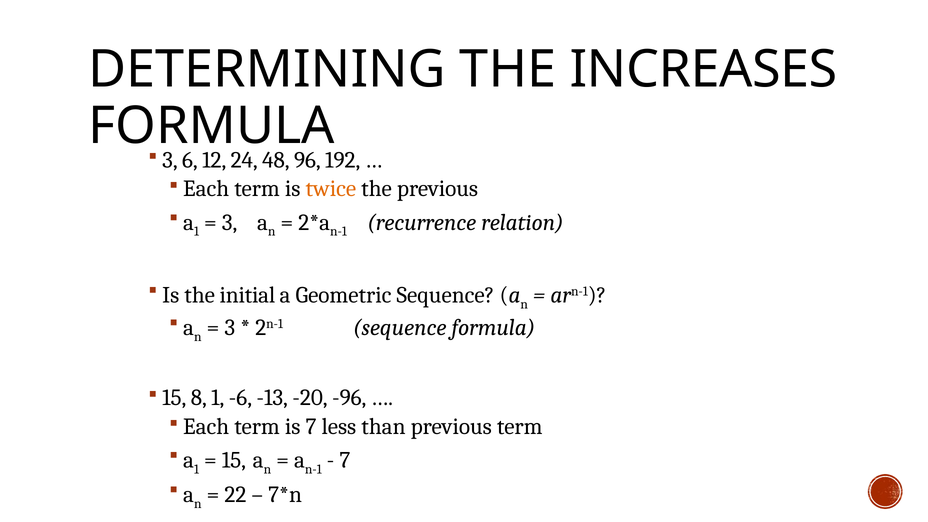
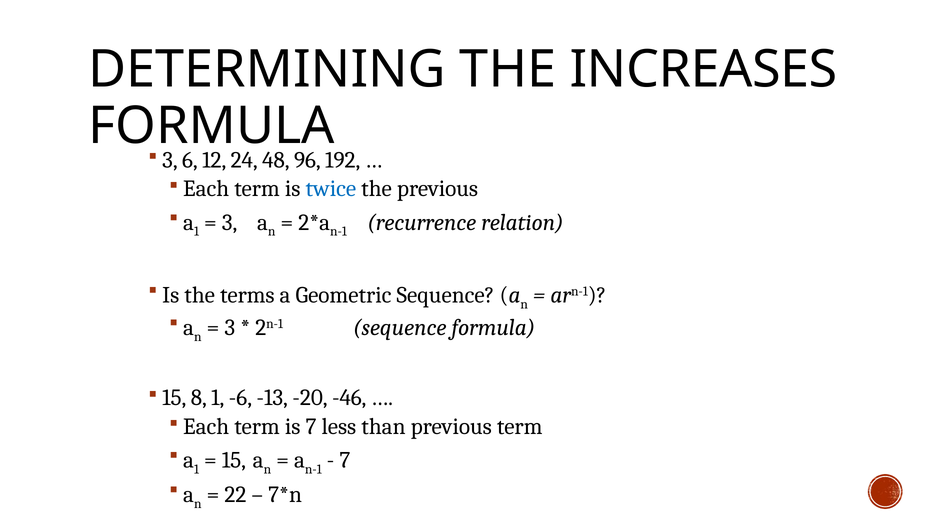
twice colour: orange -> blue (331, 189)
initial: initial -> terms (247, 295)
-96: -96 -> -46 (349, 398)
